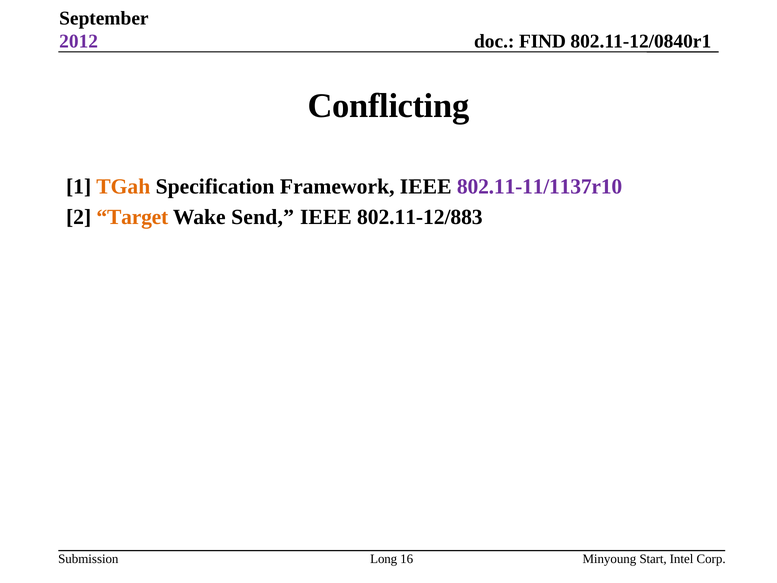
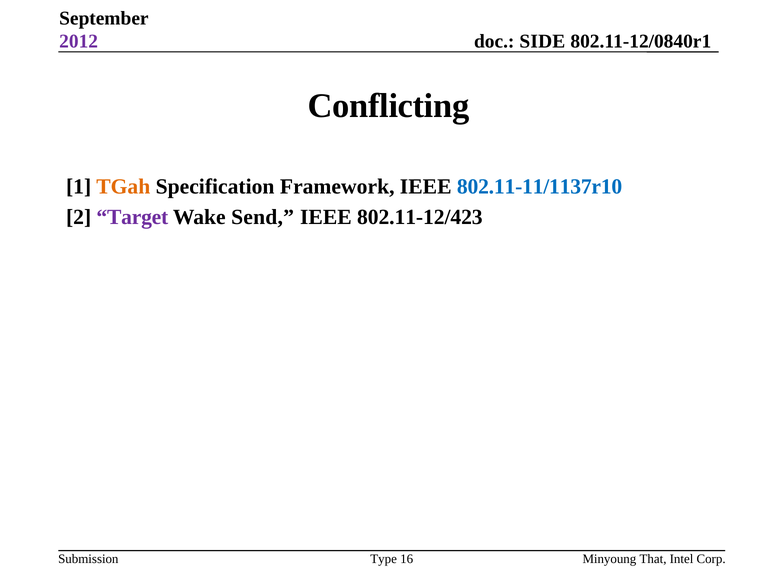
FIND: FIND -> SIDE (542, 41)
802.11-11/1137r10 colour: purple -> blue (540, 187)
Target colour: orange -> purple (132, 217)
802.11-12/883: 802.11-12/883 -> 802.11-12/423 (420, 217)
Long: Long -> Type (384, 559)
Start: Start -> That (653, 559)
